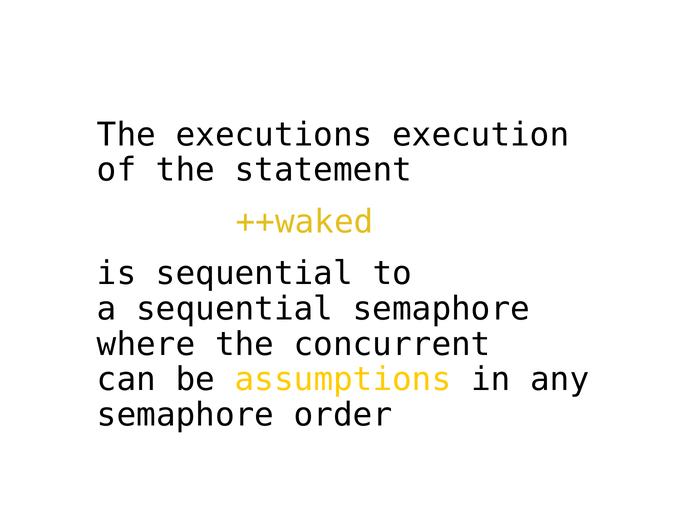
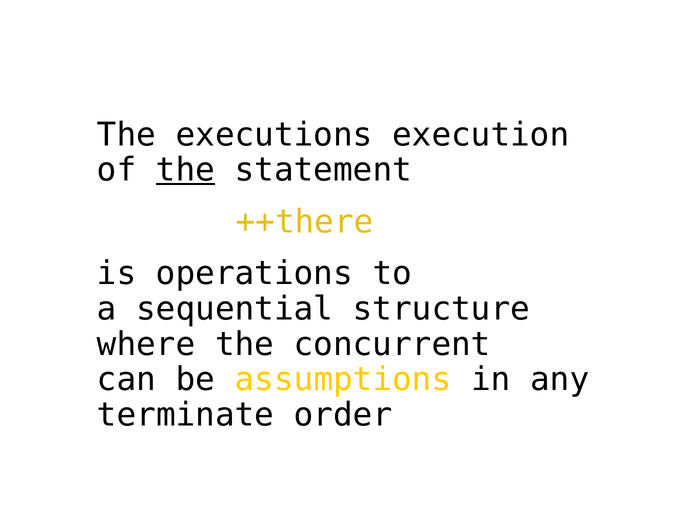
the underline: none -> present (186, 170)
++waked: ++waked -> ++there (305, 222)
is sequential: sequential -> operations (254, 274)
sequential semaphore: semaphore -> structure (441, 309)
semaphore: semaphore -> terminate (186, 415)
